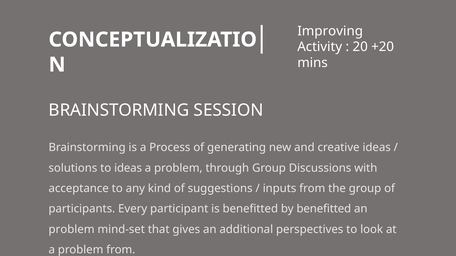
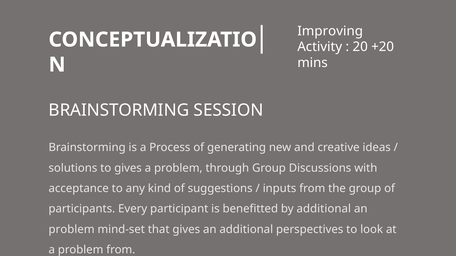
to ideas: ideas -> gives (128, 168)
by benefitted: benefitted -> additional (324, 209)
